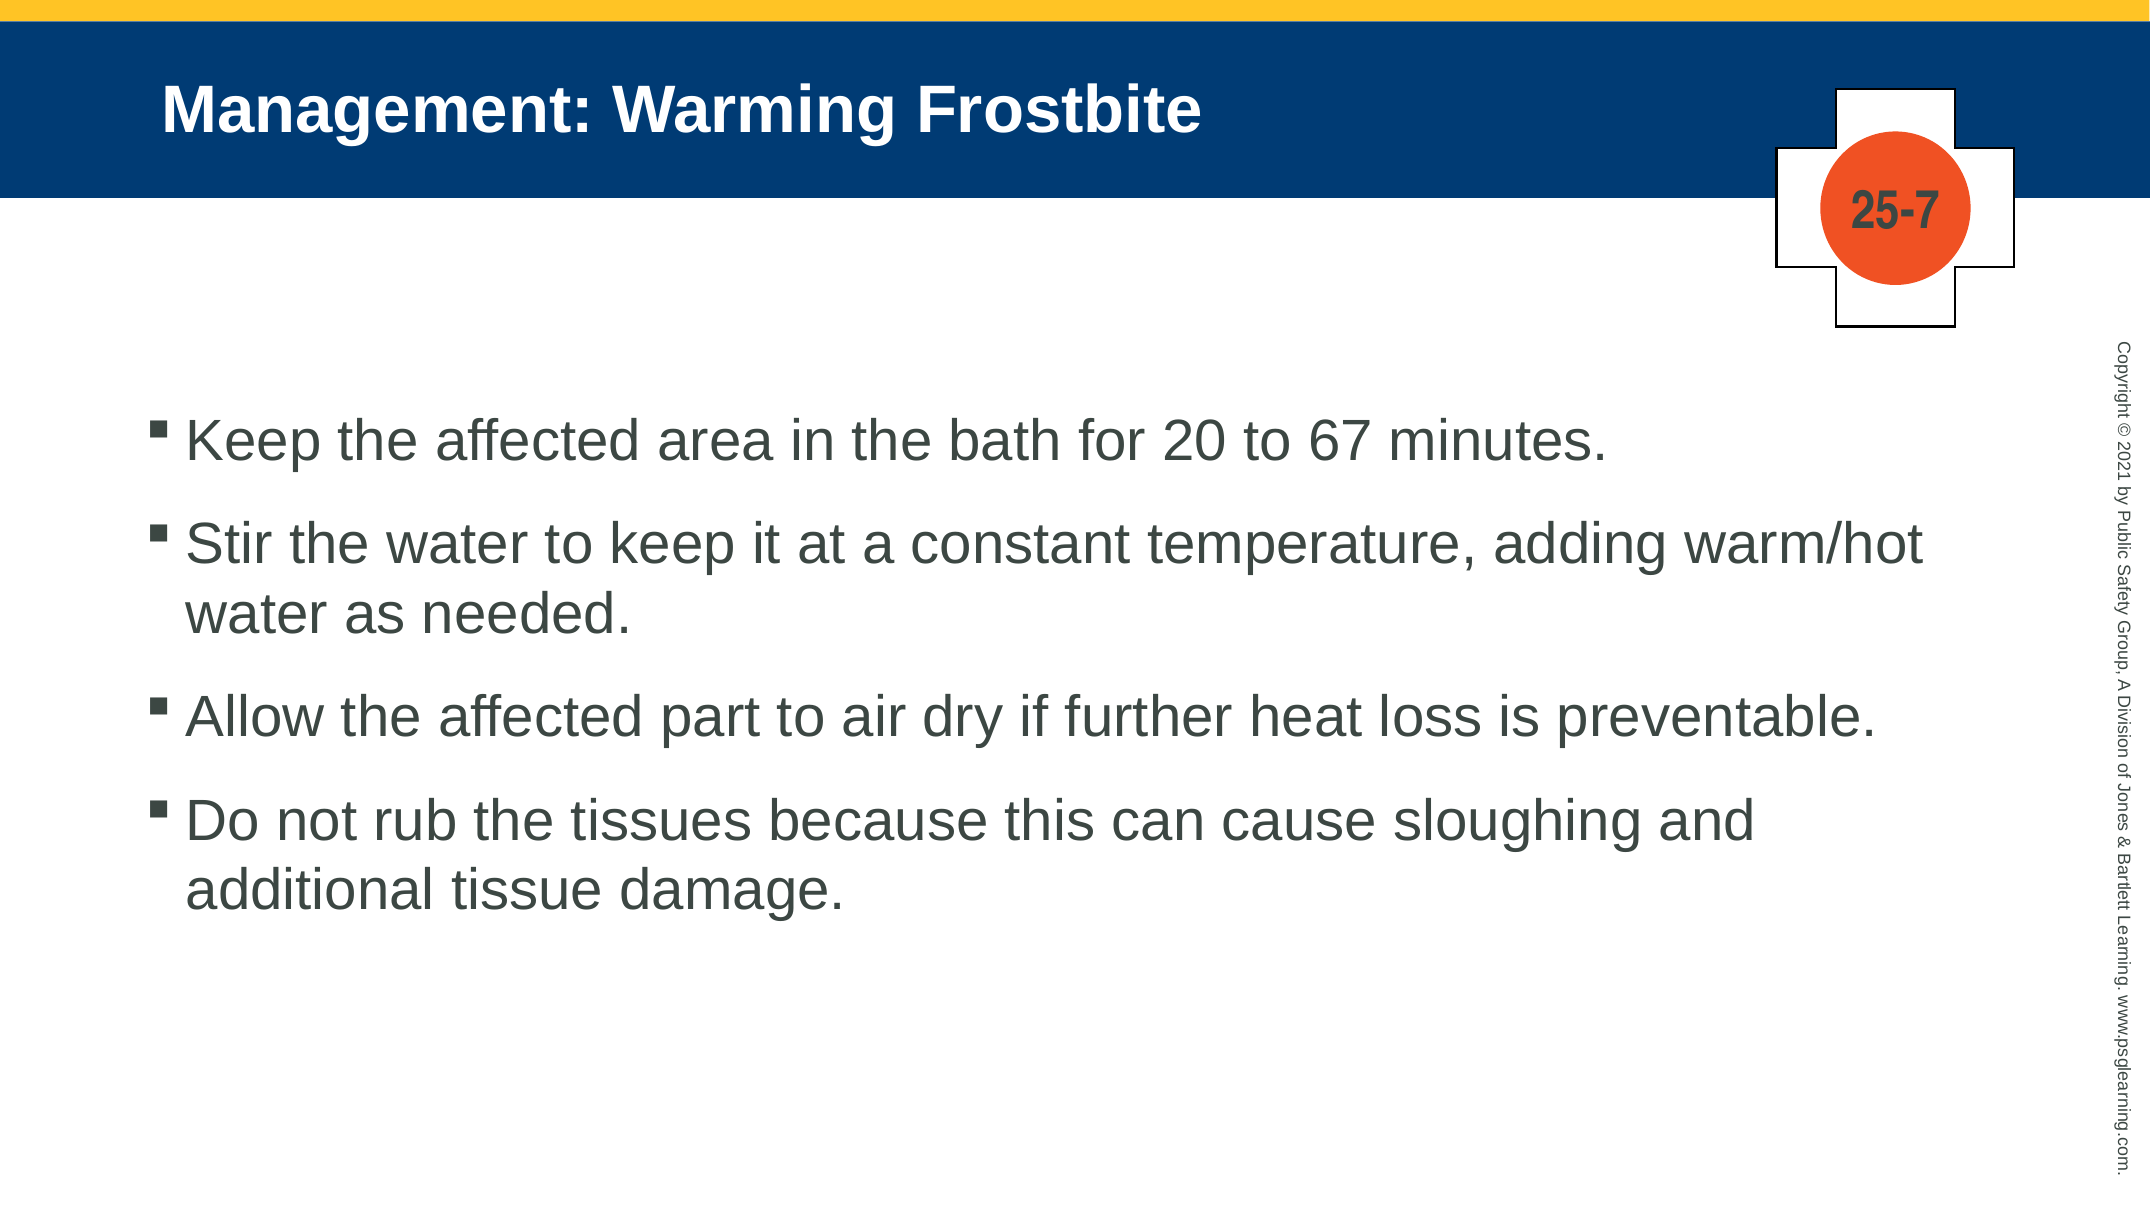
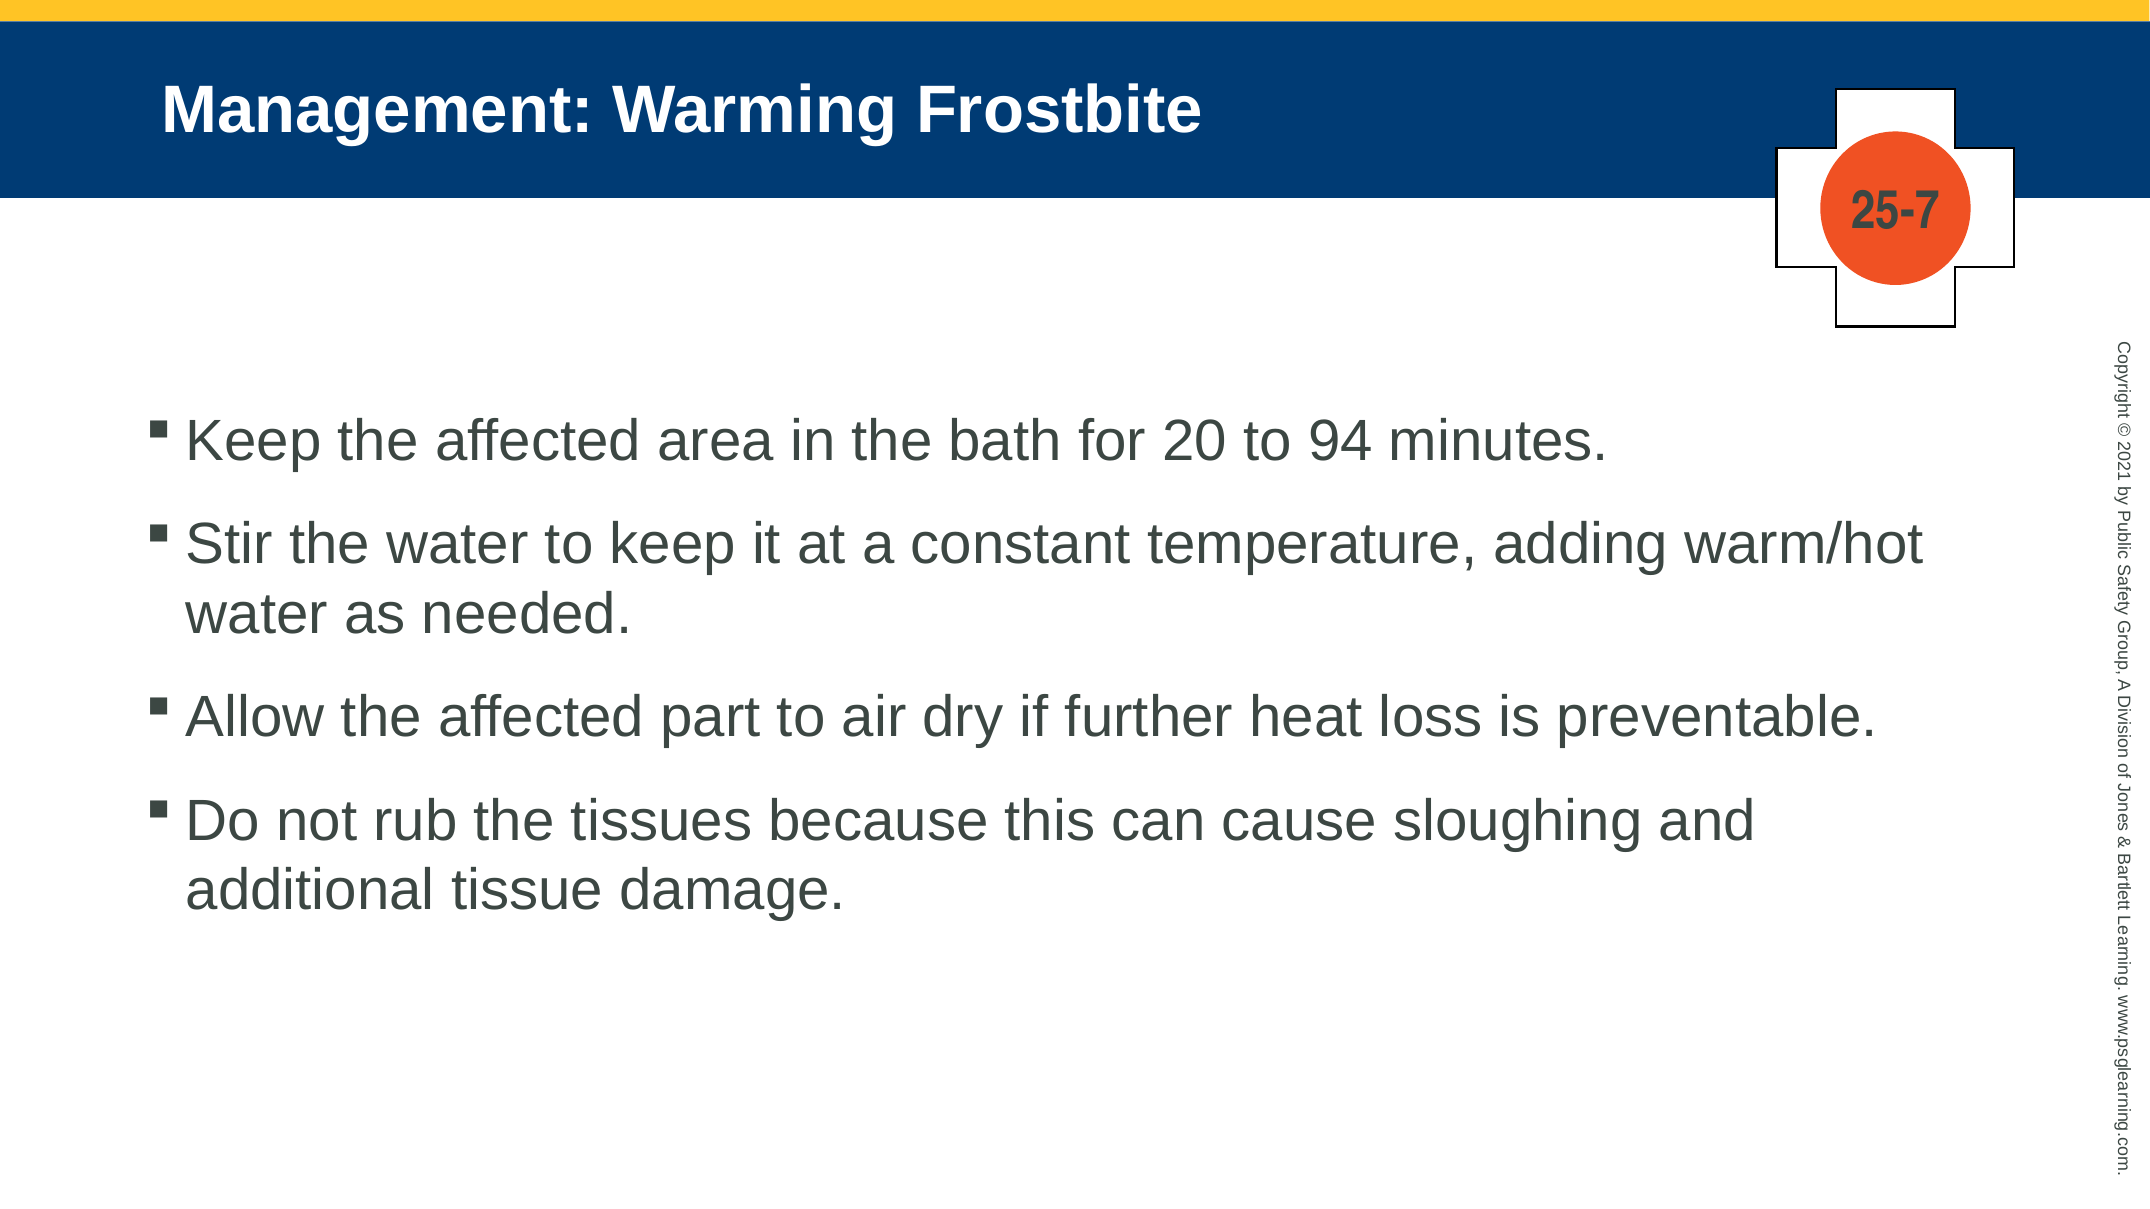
67: 67 -> 94 (1340, 441)
